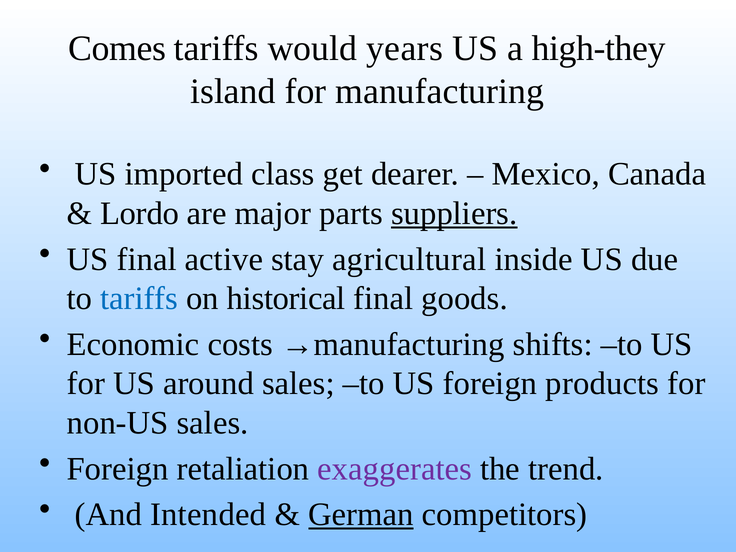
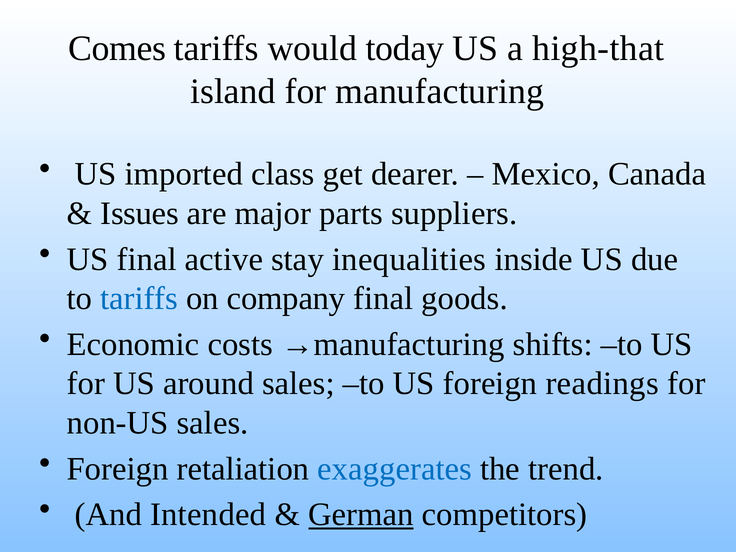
years: years -> today (405, 49)
high-they: high-they -> high-that (598, 49)
Lordo: Lordo -> Issues (140, 213)
suppliers underline: present -> none (454, 213)
agricultural: agricultural -> inequalities (409, 259)
historical: historical -> company (286, 299)
products: products -> readings (602, 384)
exaggerates colour: purple -> blue (395, 469)
